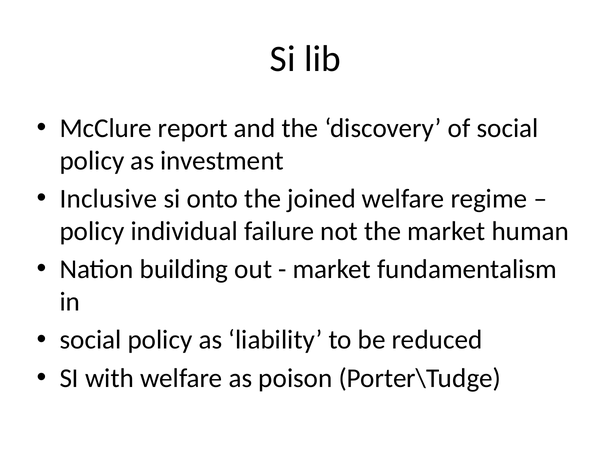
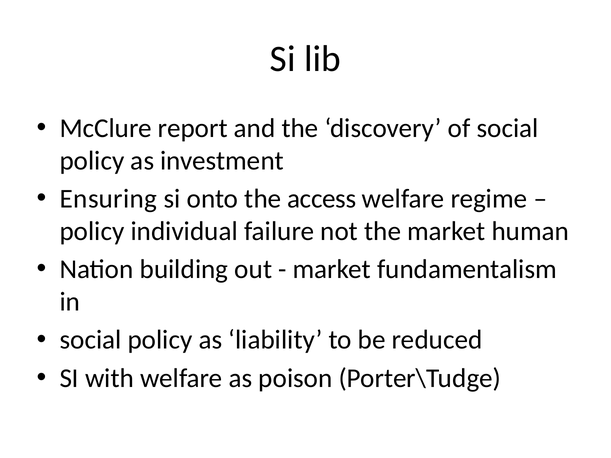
Inclusive: Inclusive -> Ensuring (108, 199)
joined: joined -> access (322, 199)
